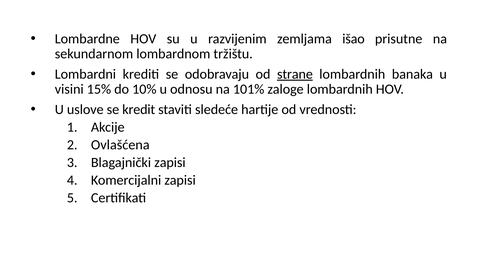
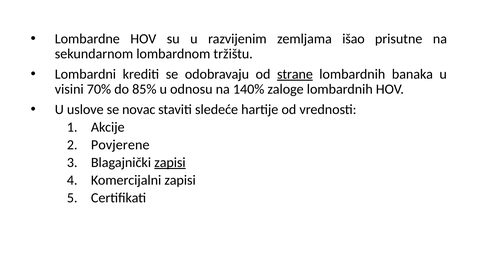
15%: 15% -> 70% (99, 89)
10%: 10% -> 85% (144, 89)
101%: 101% -> 140% (249, 89)
kredit: kredit -> novac (139, 110)
Ovlašćena: Ovlašćena -> Povjerene (120, 145)
zapisi underline: none -> present (170, 162)
